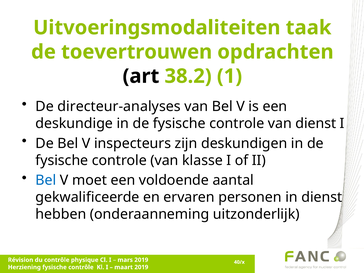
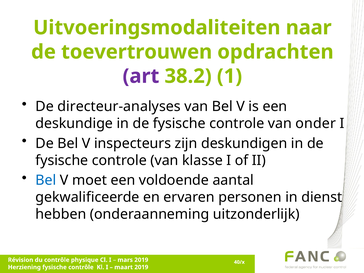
taak: taak -> naar (309, 28)
art colour: black -> purple (141, 76)
van dienst: dienst -> onder (316, 124)
